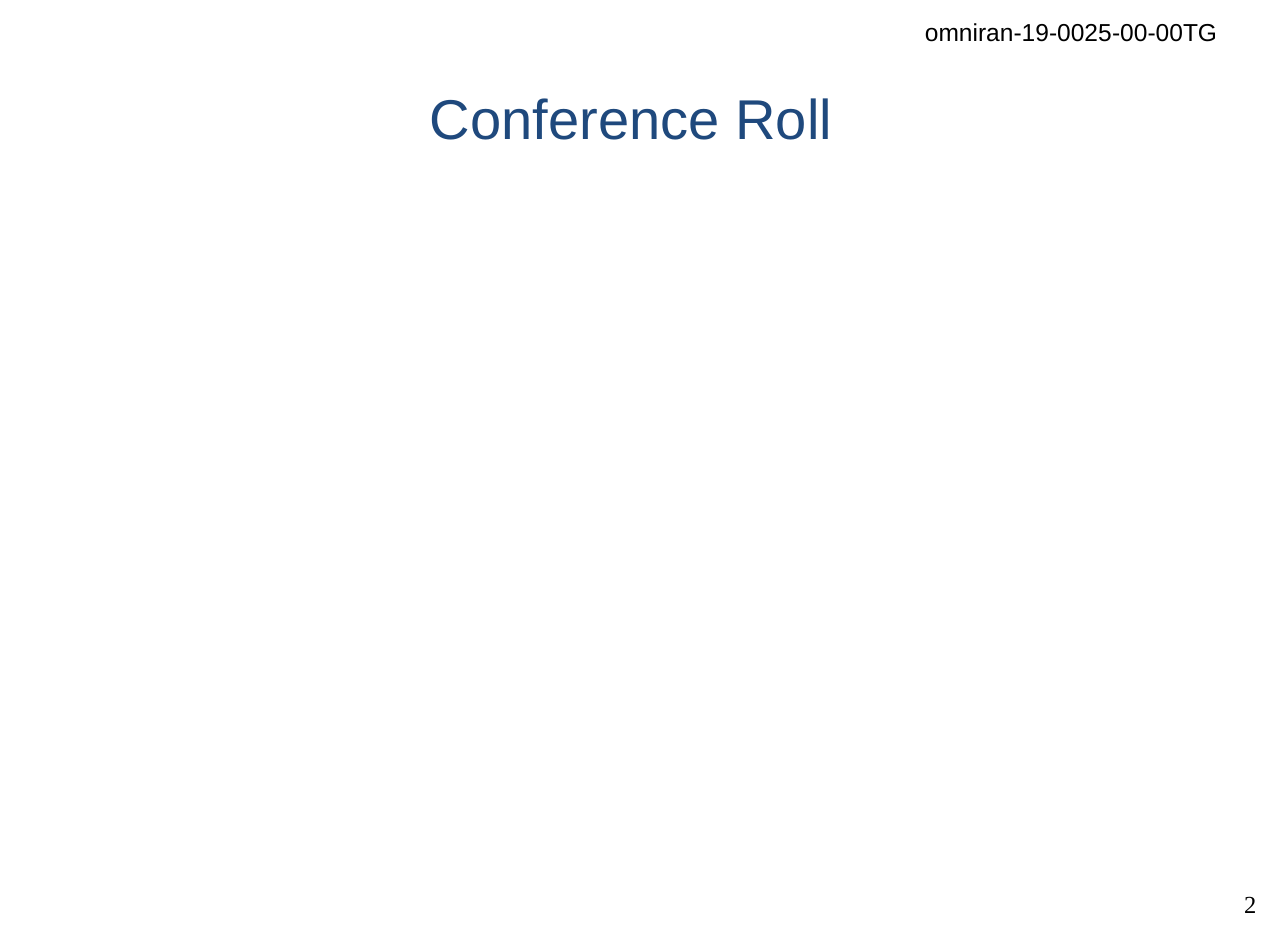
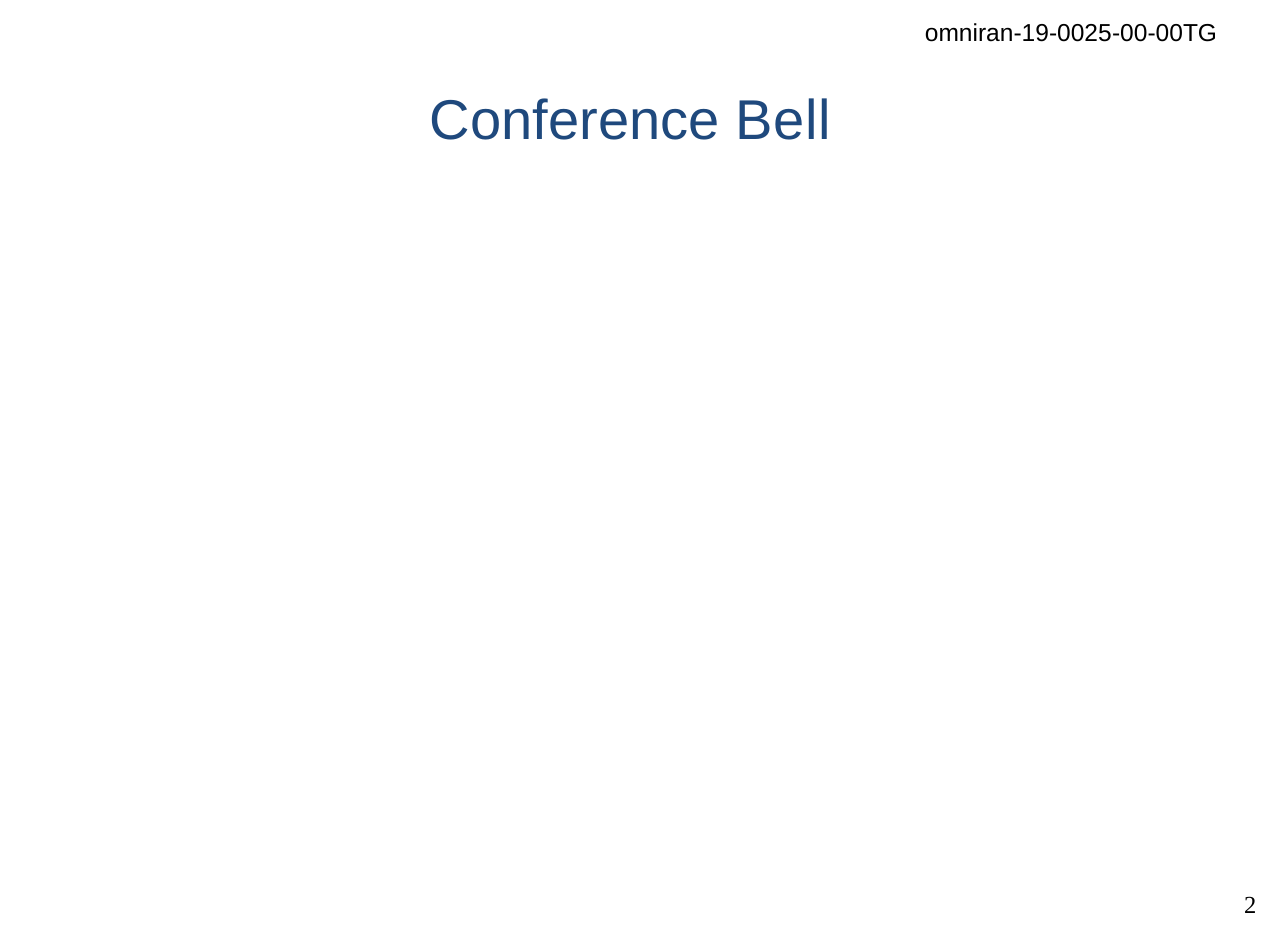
Roll: Roll -> Bell (783, 121)
